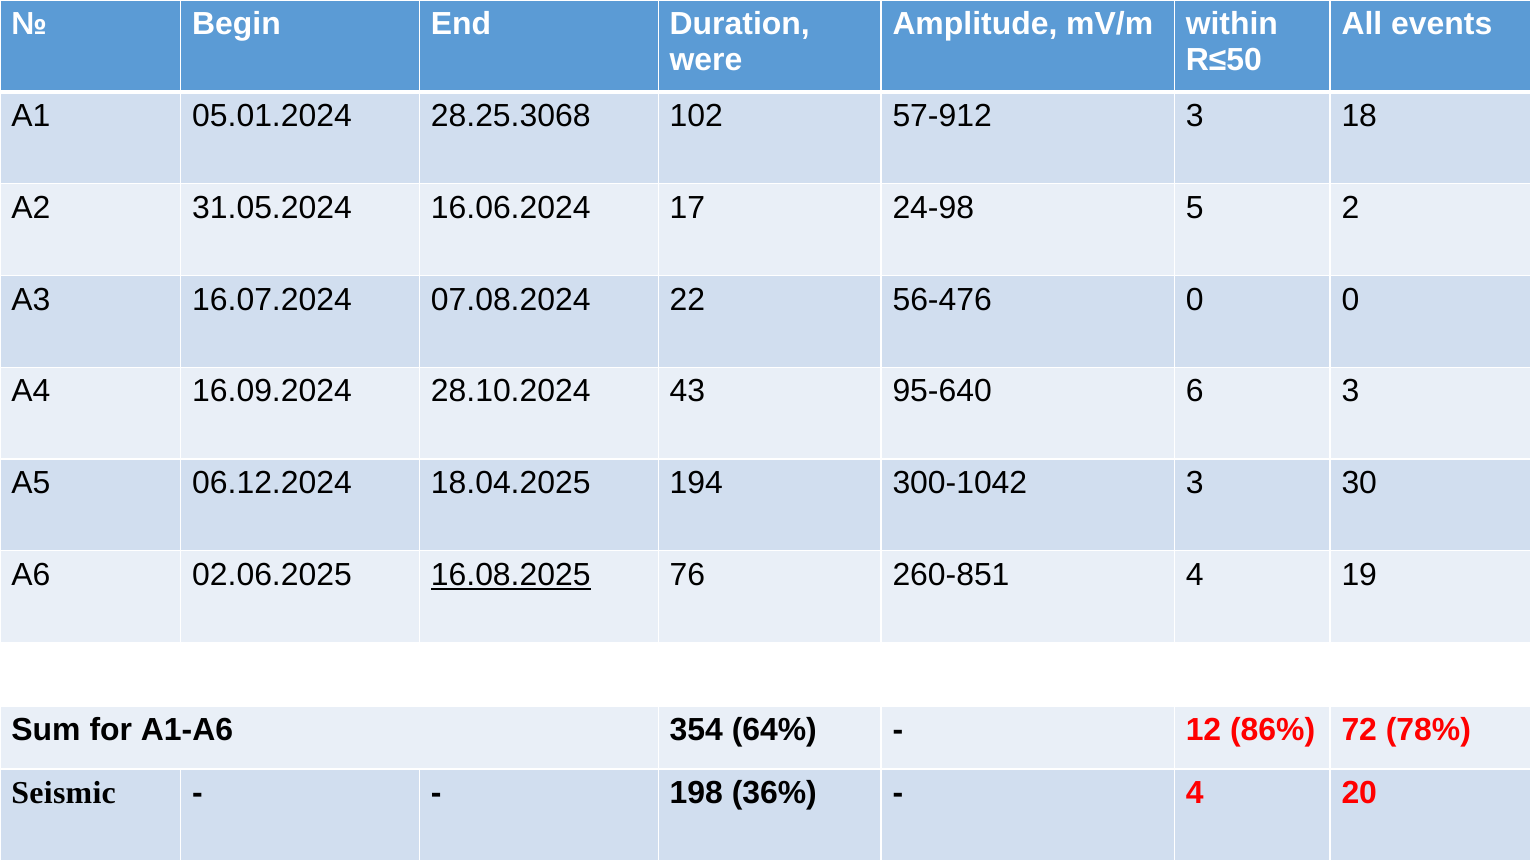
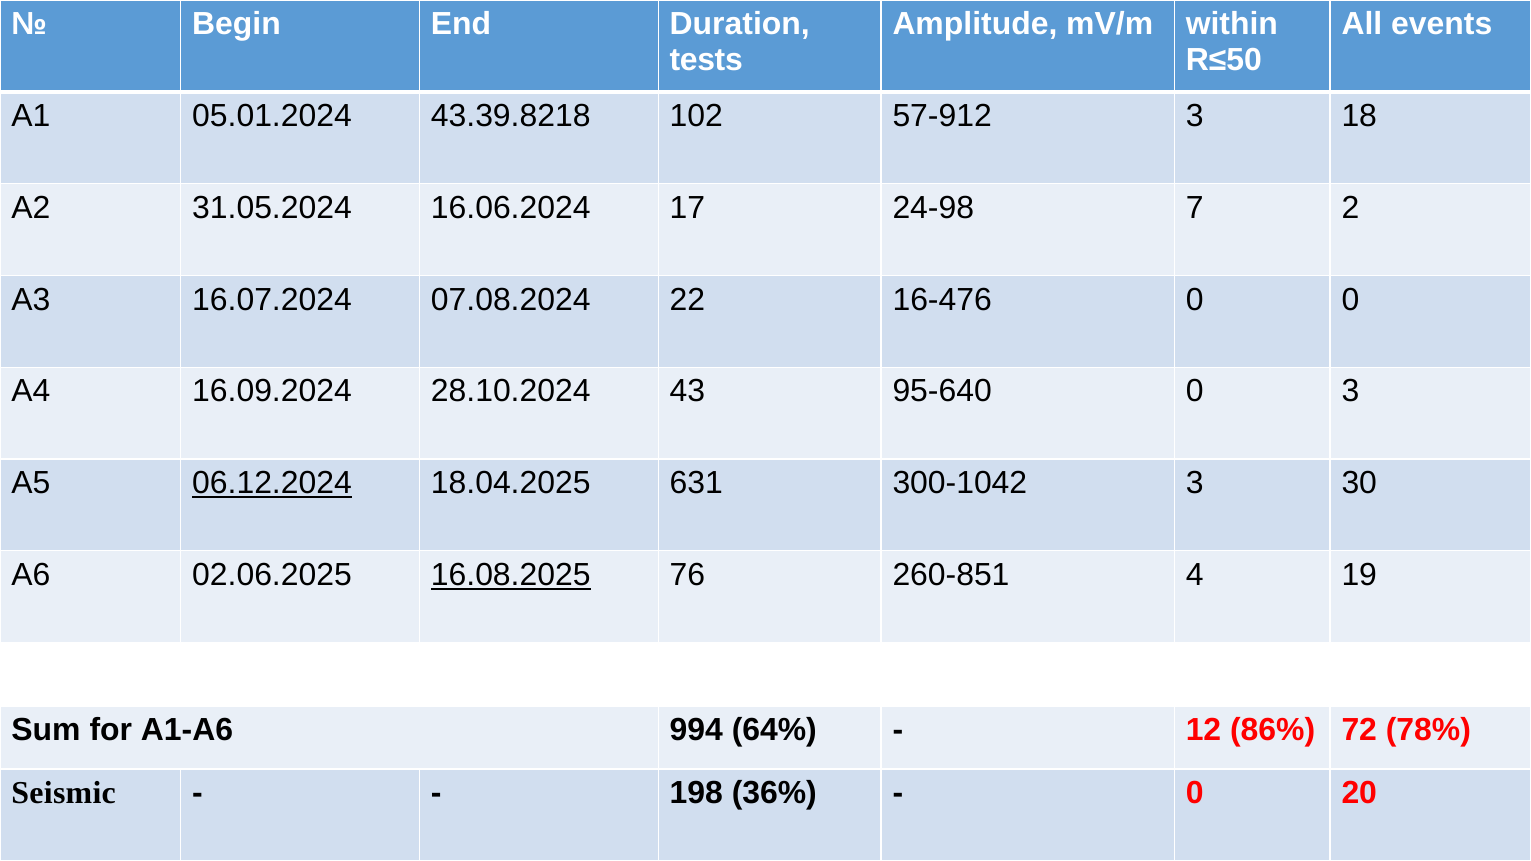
were: were -> tests (706, 60)
28.25.3068: 28.25.3068 -> 43.39.8218 (511, 116)
5: 5 -> 7 (1195, 208)
56-476: 56-476 -> 16-476 (942, 300)
95-640 6: 6 -> 0 (1195, 391)
06.12.2024 underline: none -> present (272, 483)
194: 194 -> 631 (696, 483)
354: 354 -> 994 (696, 730)
4: 4 -> 0 (1195, 793)
